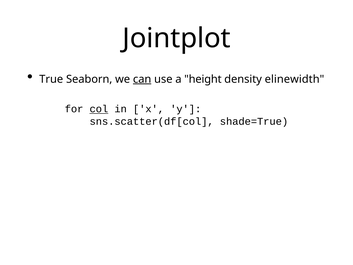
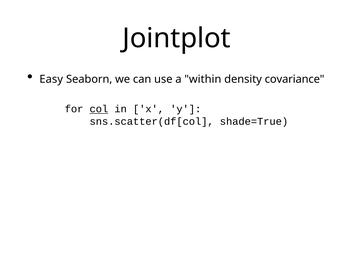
True: True -> Easy (51, 79)
can underline: present -> none (142, 79)
height: height -> within (203, 79)
elinewidth: elinewidth -> covariance (295, 79)
